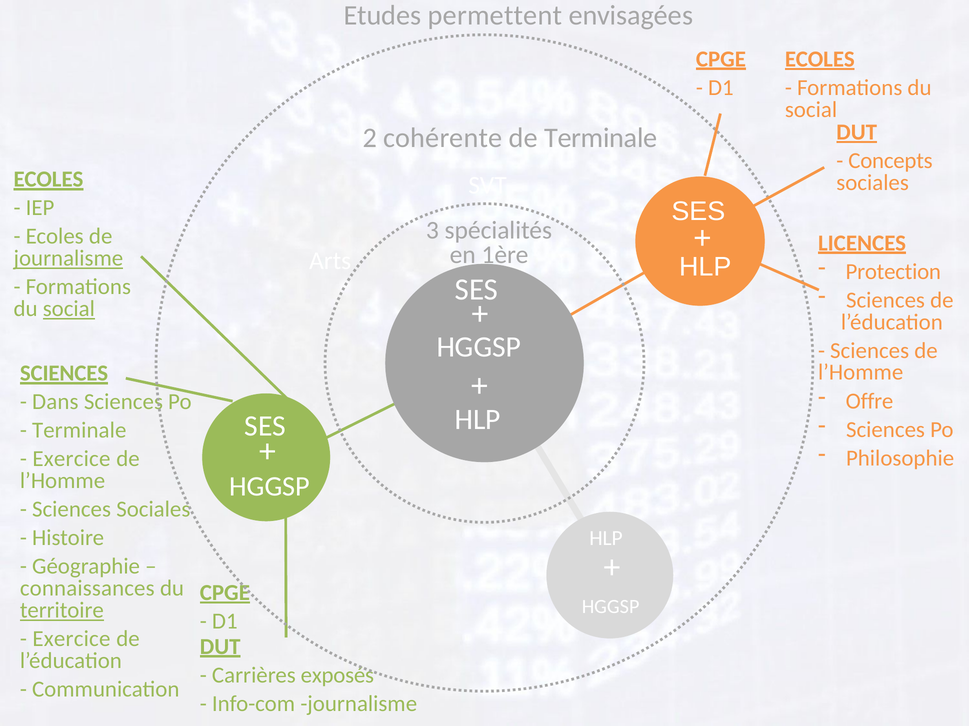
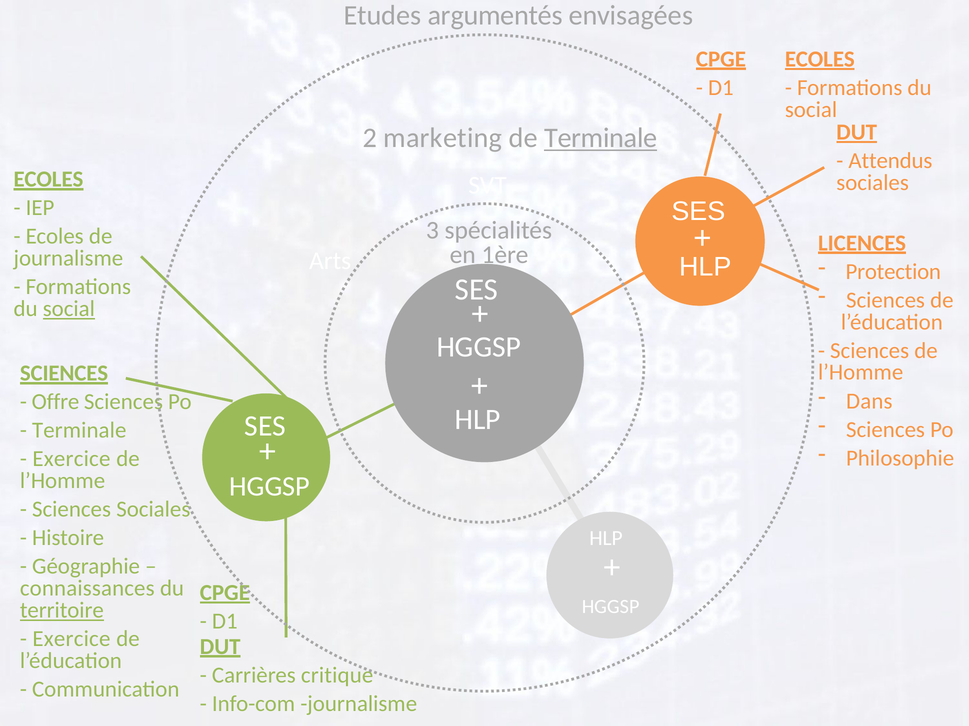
permettent: permettent -> argumentés (495, 16)
cohérente: cohérente -> marketing (443, 138)
Terminale underline: none -> present (601, 138)
Concepts: Concepts -> Attendus (890, 161)
journalisme underline: present -> none (68, 259)
Offre: Offre -> Dans (869, 401)
Dans: Dans -> Offre (55, 402)
exposés: exposés -> critique (337, 676)
